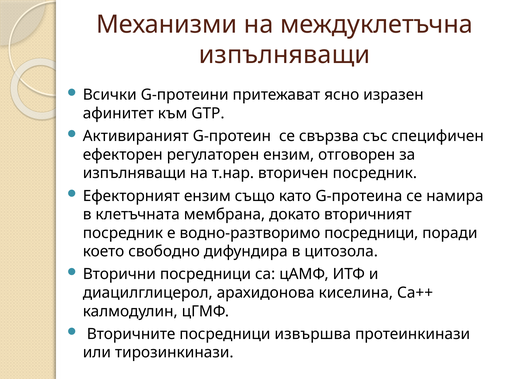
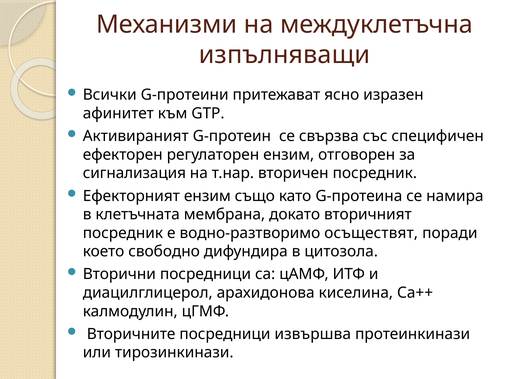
изпълняващи: изпълняващи -> сигнализация (134, 173)
водно-разтворимо посредници: посредници -> осъществят (371, 233)
